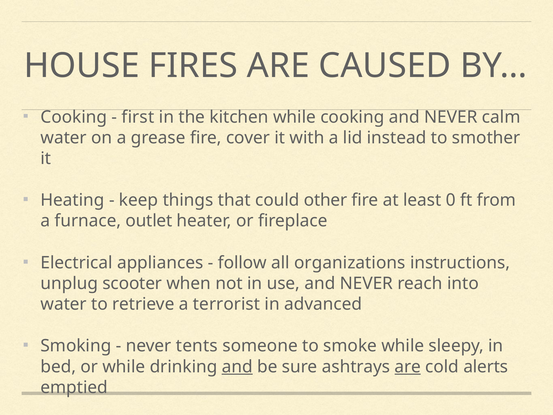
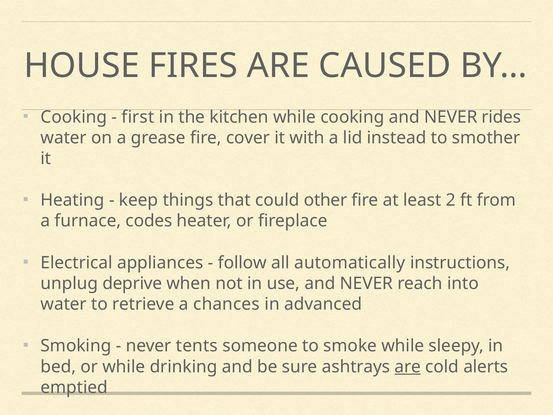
calm: calm -> rides (501, 117)
0: 0 -> 2 (451, 200)
outlet: outlet -> codes (149, 221)
organizations: organizations -> automatically (350, 263)
scooter: scooter -> deprive (132, 283)
terrorist: terrorist -> chances (226, 304)
and underline: present -> none (237, 366)
